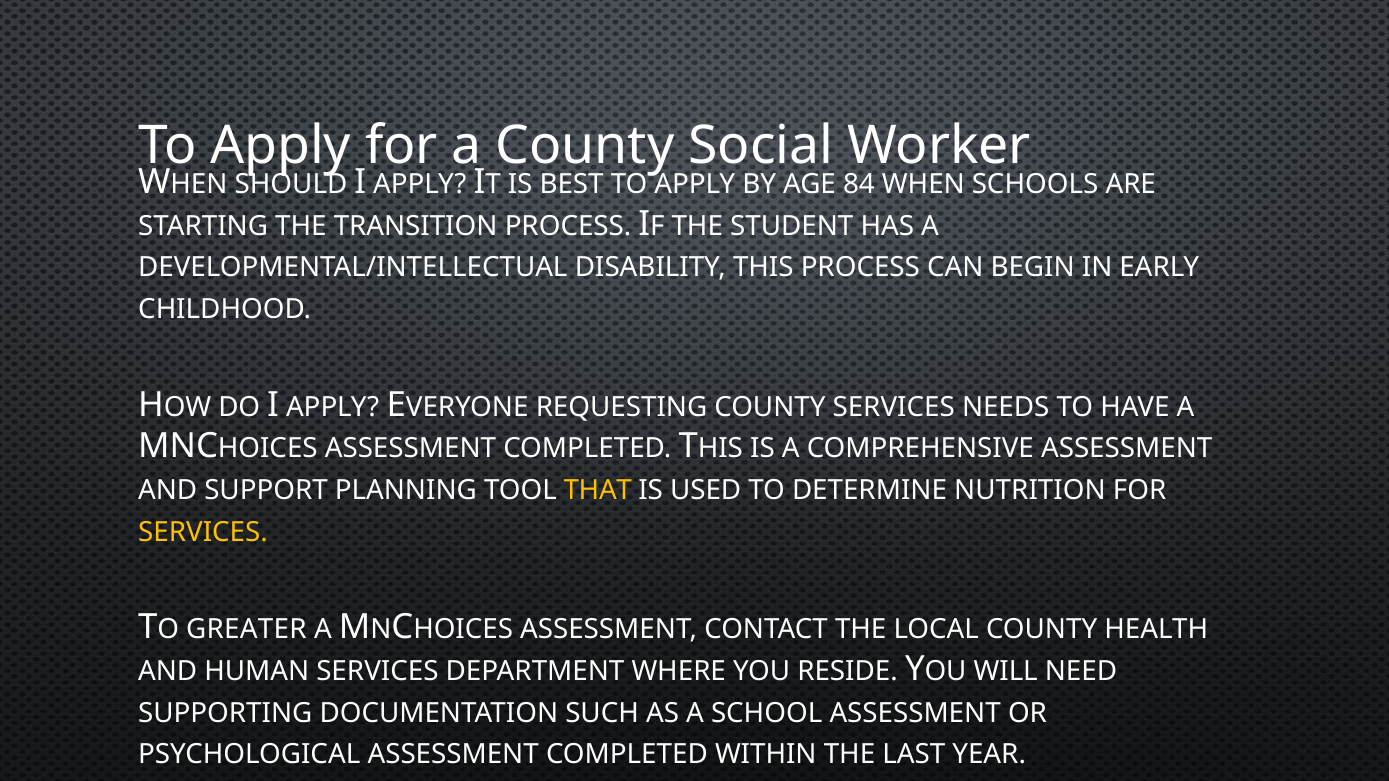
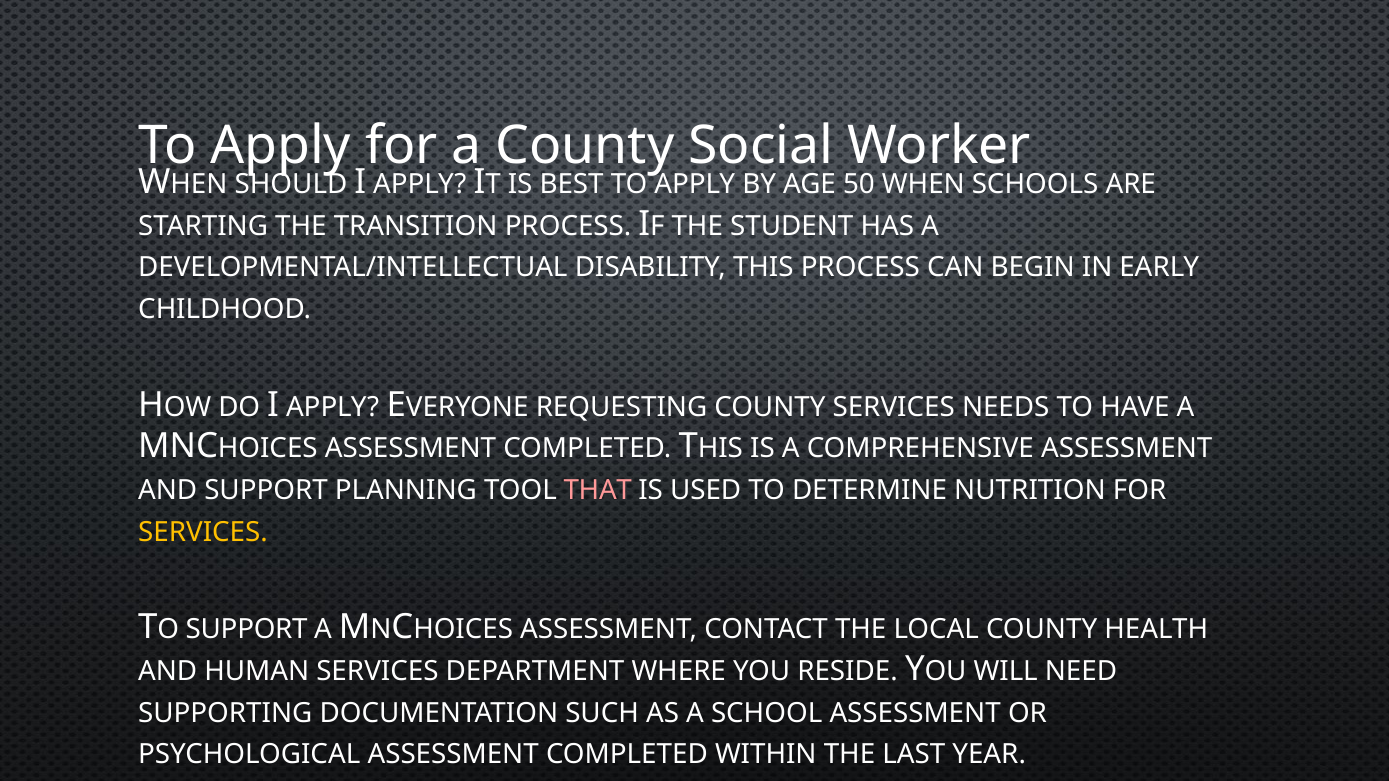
84: 84 -> 50 (859, 184)
THAT colour: yellow -> pink (598, 491)
GREATER: GREATER -> SUPPORT (247, 630)
